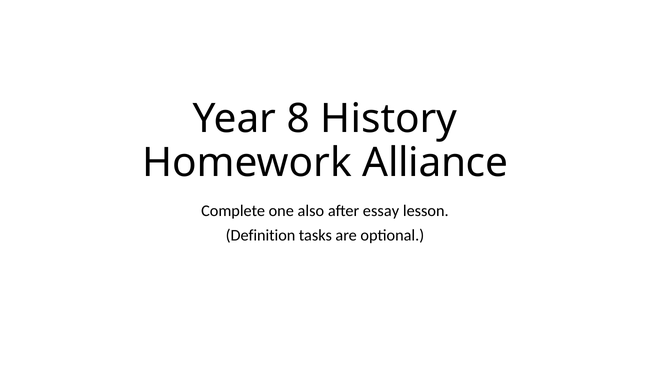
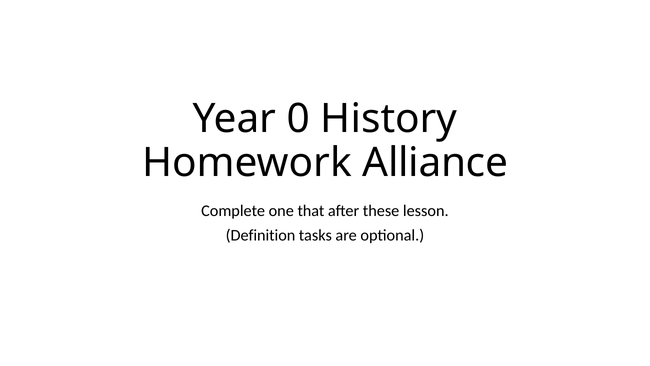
8: 8 -> 0 (298, 119)
also: also -> that (311, 211)
essay: essay -> these (381, 211)
